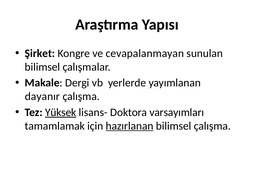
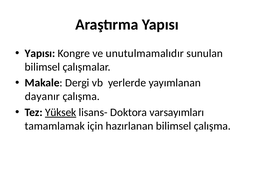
Şirket: Şirket -> Yapısı (40, 53)
cevapalanmayan: cevapalanmayan -> unutulmamalıdır (145, 53)
hazırlanan underline: present -> none (130, 126)
